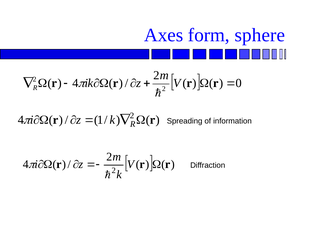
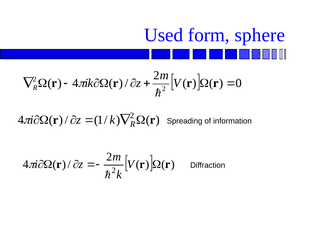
Axes: Axes -> Used (164, 35)
